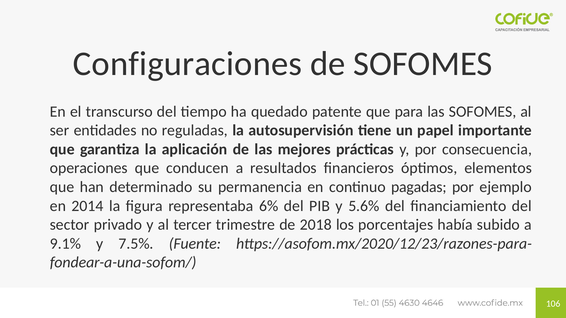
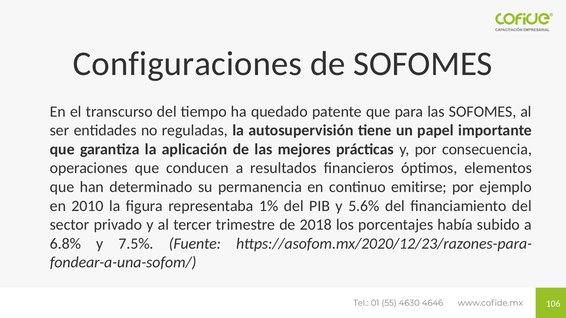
pagadas: pagadas -> emitirse (419, 187)
2014: 2014 -> 2010 (88, 206)
6%: 6% -> 1% (269, 206)
9.1%: 9.1% -> 6.8% (65, 244)
